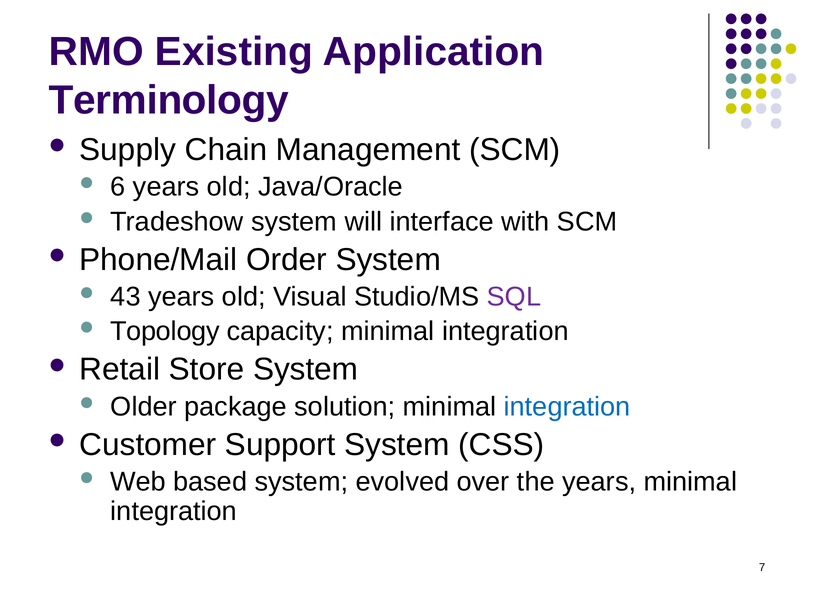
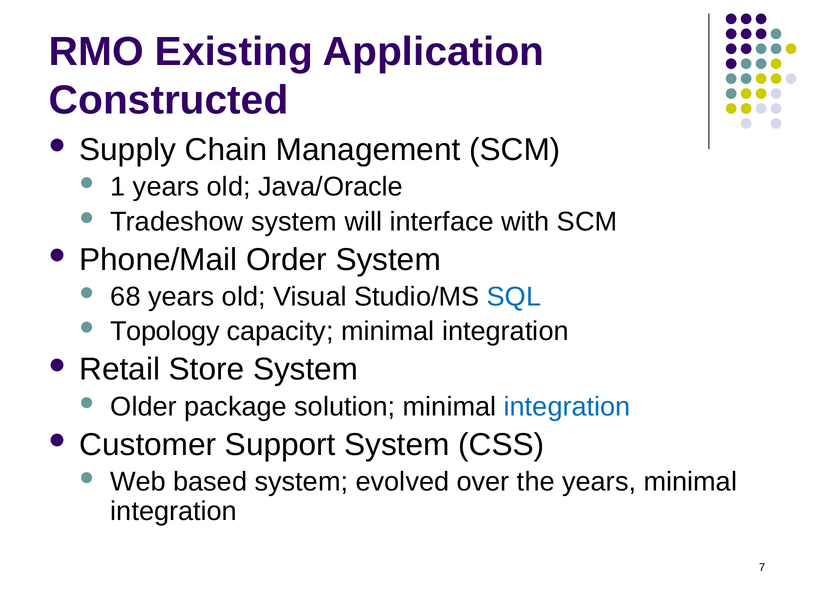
Terminology: Terminology -> Constructed (169, 101)
6: 6 -> 1 (118, 187)
43: 43 -> 68 (126, 297)
SQL colour: purple -> blue (514, 297)
